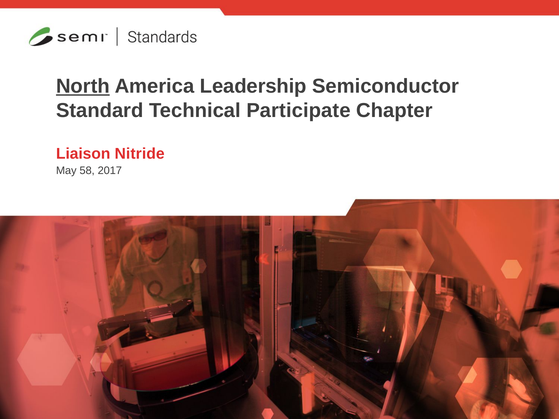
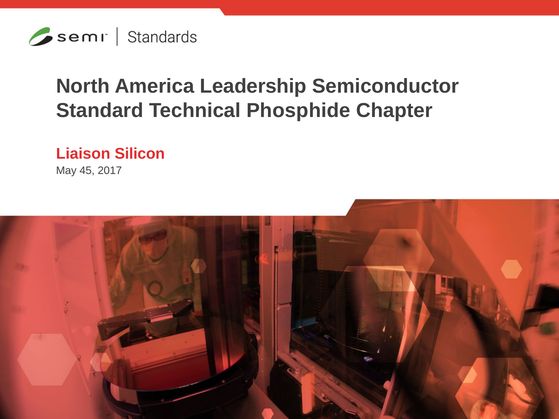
North underline: present -> none (83, 86)
Participate: Participate -> Phosphide (298, 111)
Nitride: Nitride -> Silicon (140, 154)
58: 58 -> 45 (87, 171)
